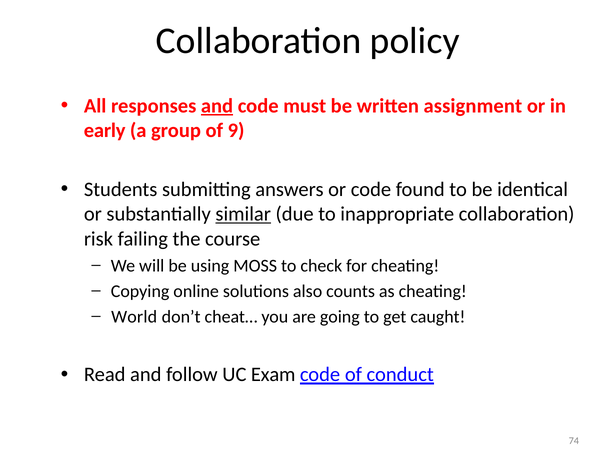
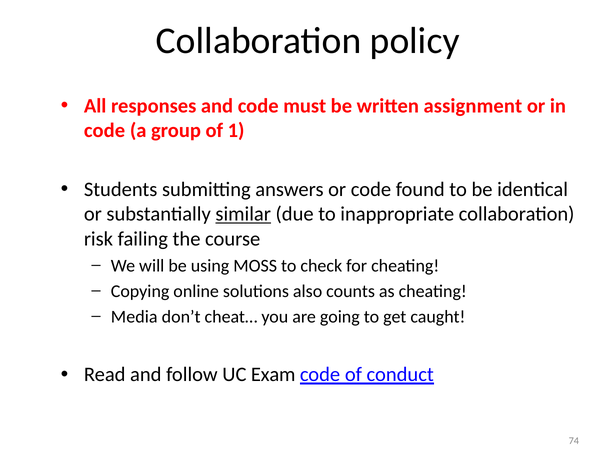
and underline: present -> none (217, 106)
early: early -> code (105, 131)
9: 9 -> 1 (236, 131)
World: World -> Media (134, 317)
